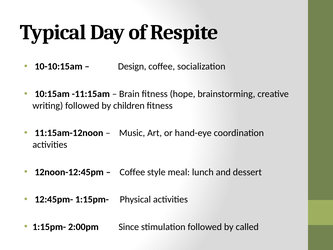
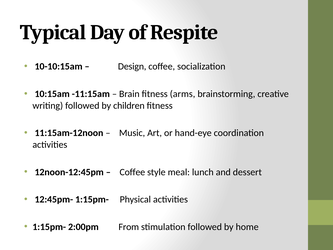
hope: hope -> arms (183, 94)
Since: Since -> From (129, 227)
called: called -> home (247, 227)
